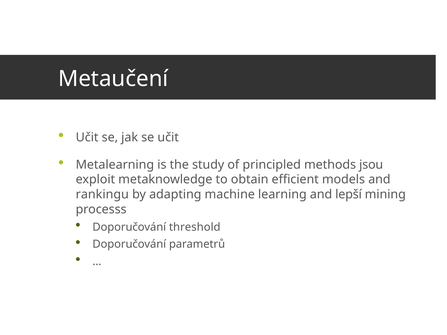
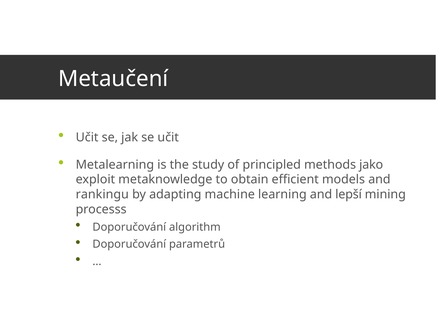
jsou: jsou -> jako (371, 165)
threshold: threshold -> algorithm (195, 227)
